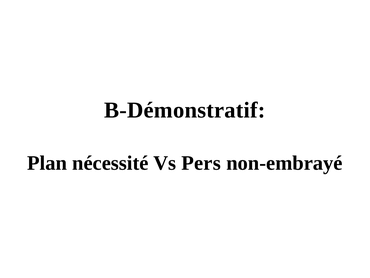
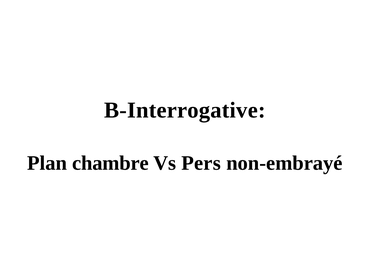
B-Démonstratif: B-Démonstratif -> B-Interrogative (185, 110)
nécessité: nécessité -> chambre (110, 163)
